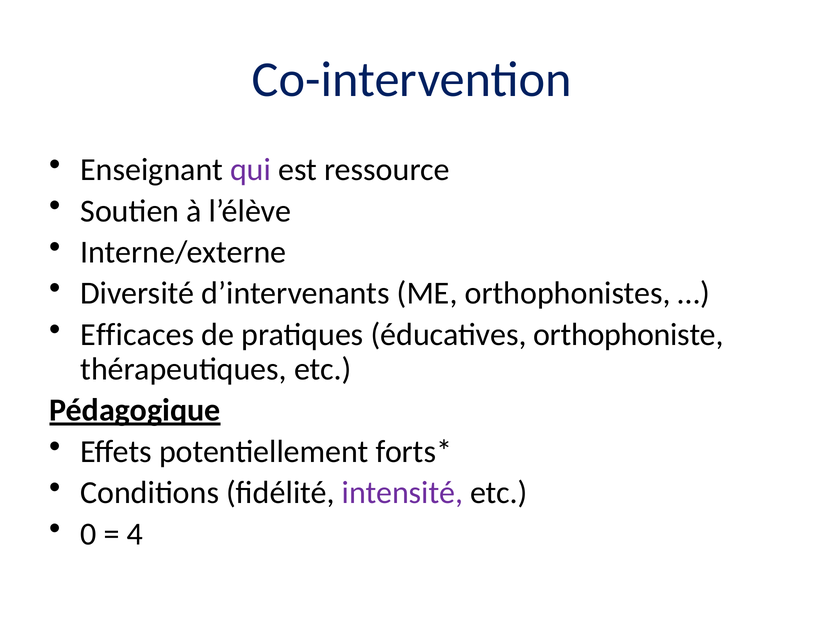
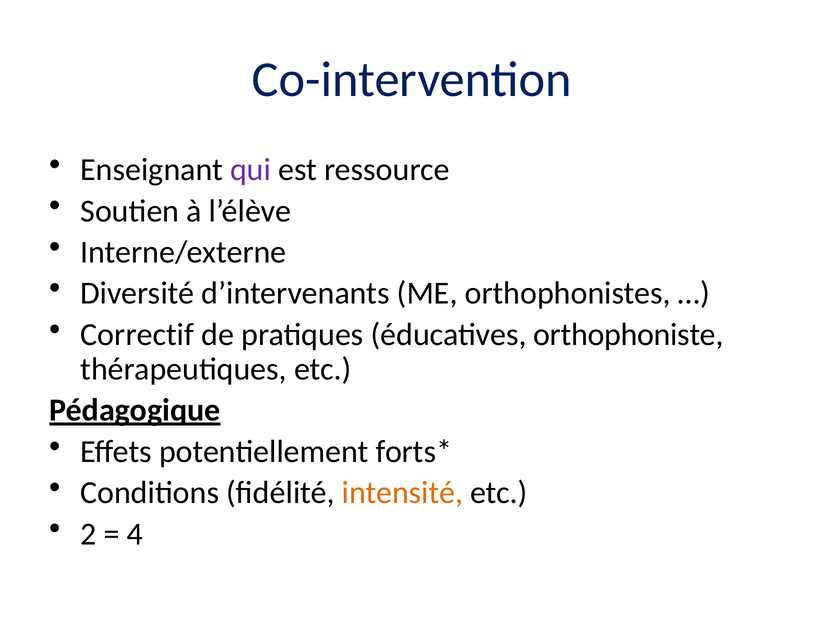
Efficaces: Efficaces -> Correctif (137, 335)
intensité colour: purple -> orange (402, 493)
0: 0 -> 2 (88, 534)
